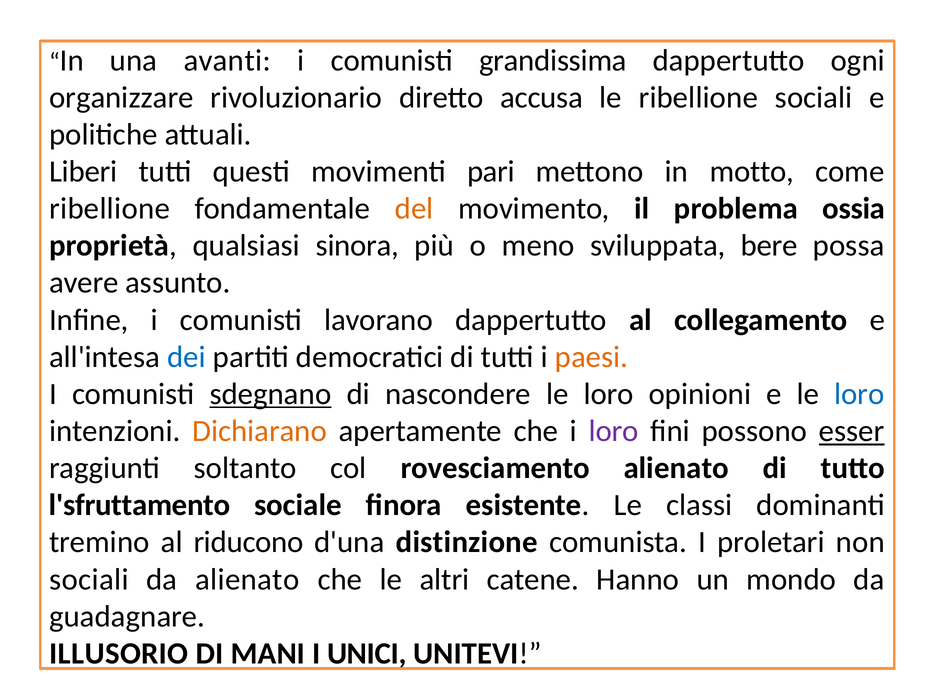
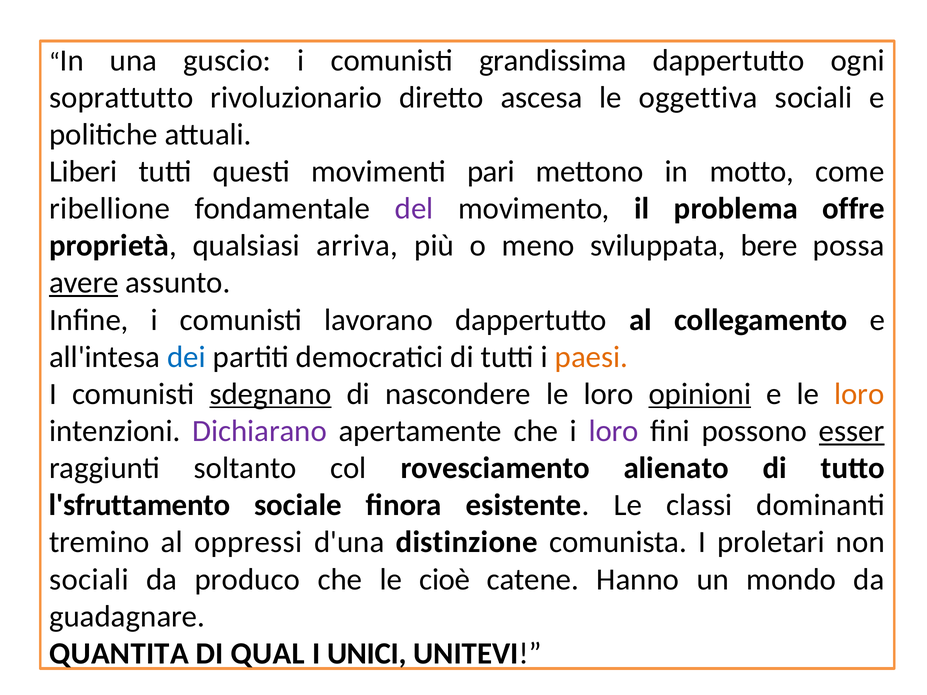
avanti: avanti -> guscio (227, 60)
organizzare: organizzare -> soprattutto (121, 97)
accusa: accusa -> ascesa (542, 97)
le ribellione: ribellione -> oggettiva (698, 97)
del colour: orange -> purple (414, 209)
ossia: ossia -> offre (854, 209)
sinora: sinora -> arriva (357, 246)
avere underline: none -> present (84, 283)
opinioni underline: none -> present (700, 394)
loro colour: blue -> orange (859, 394)
Dichiarano colour: orange -> purple (260, 431)
riducono: riducono -> oppressi (248, 542)
da alienato: alienato -> produco (247, 580)
altri: altri -> cioè (445, 580)
ILLUSORIO: ILLUSORIO -> QUANTITA (119, 654)
MANI: MANI -> QUAL (268, 654)
